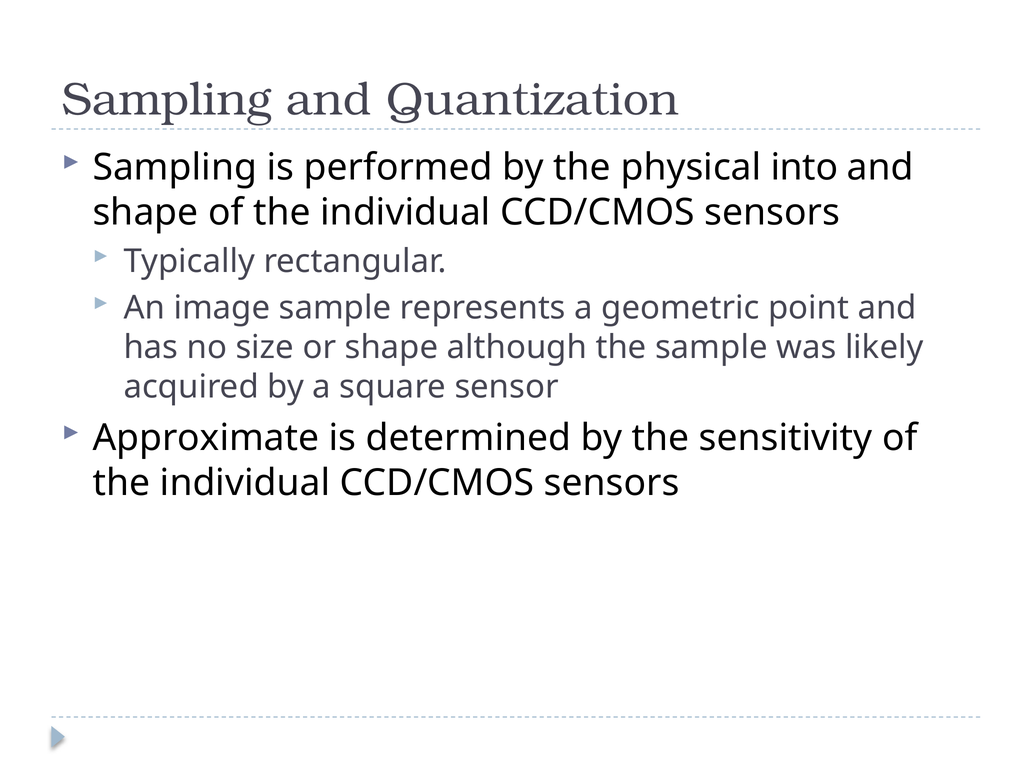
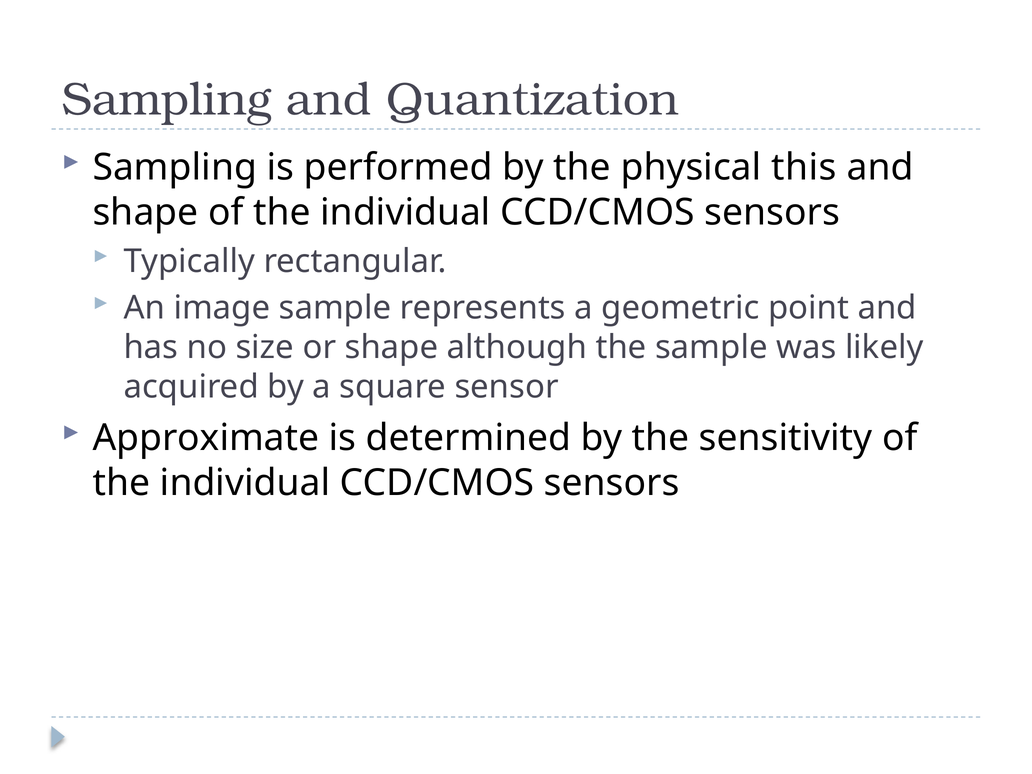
into: into -> this (804, 168)
